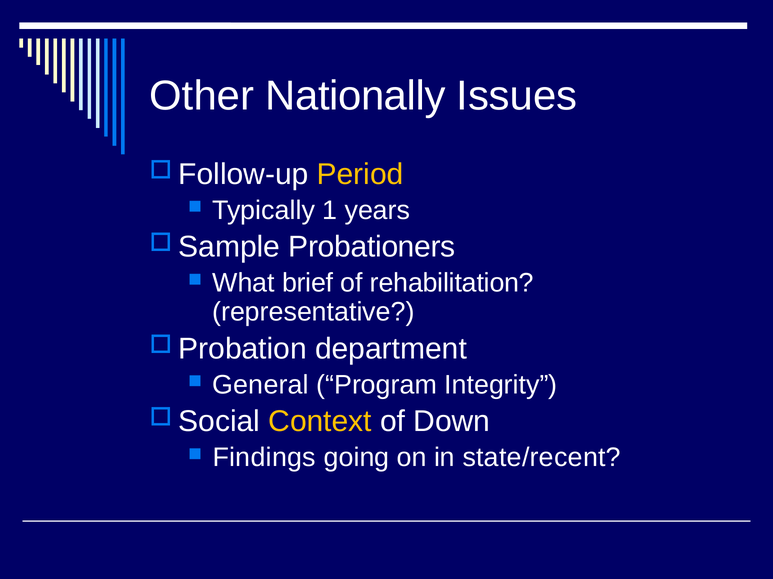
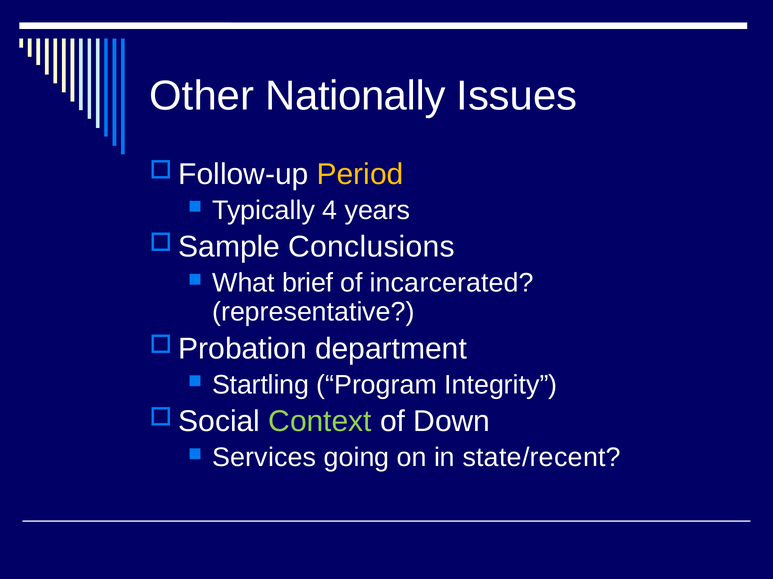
1: 1 -> 4 (330, 211)
Probationers: Probationers -> Conclusions (372, 247)
rehabilitation: rehabilitation -> incarcerated (452, 283)
General: General -> Startling (261, 385)
Context colour: yellow -> light green (320, 422)
Findings: Findings -> Services (264, 458)
